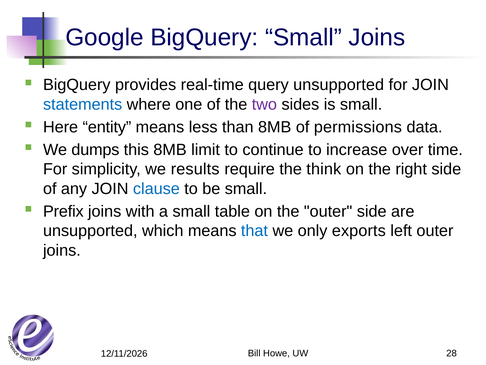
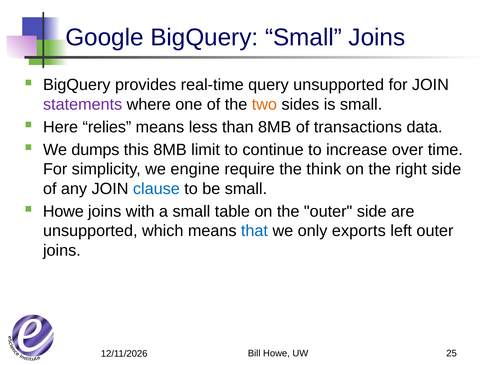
statements colour: blue -> purple (83, 104)
two colour: purple -> orange (264, 104)
entity: entity -> relies (107, 127)
permissions: permissions -> transactions (358, 127)
results: results -> engine (195, 169)
Prefix: Prefix -> Howe (63, 211)
28: 28 -> 25 (452, 353)
